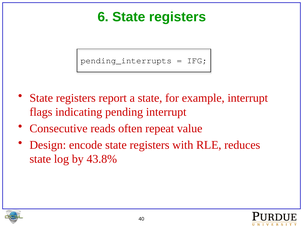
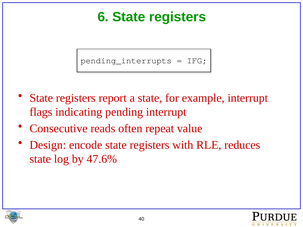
43.8%: 43.8% -> 47.6% (102, 159)
